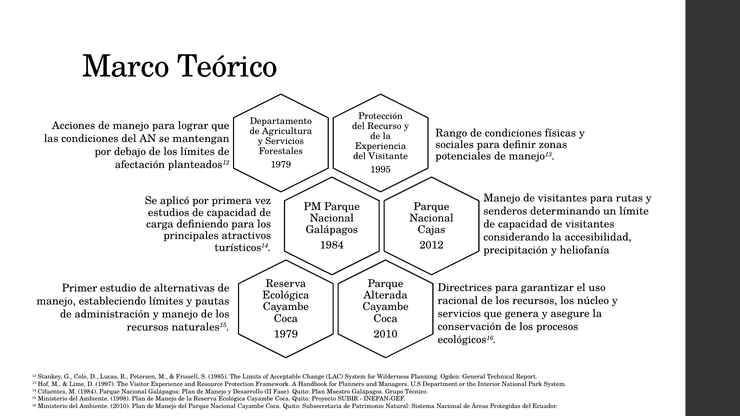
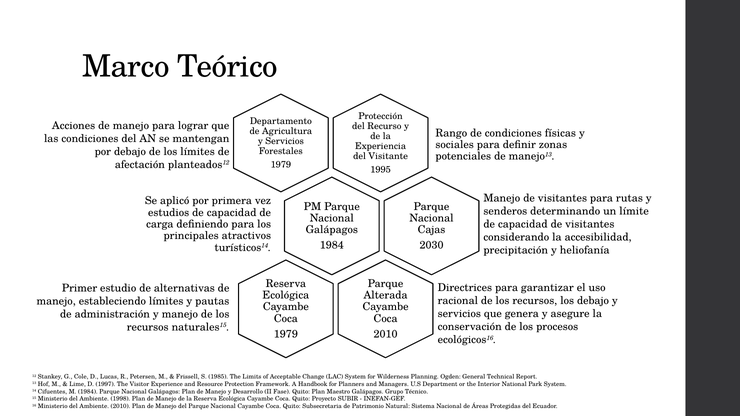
2012: 2012 -> 2030 (432, 245)
los núcleo: núcleo -> debajo (593, 301)
